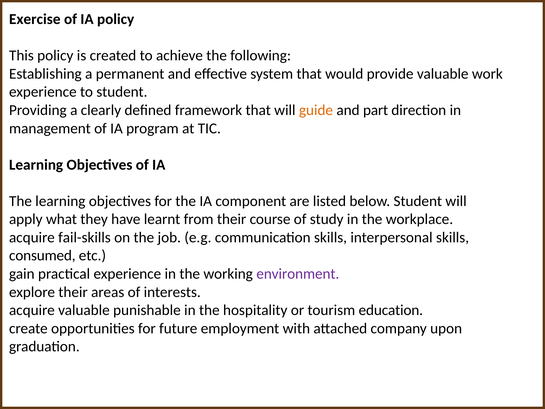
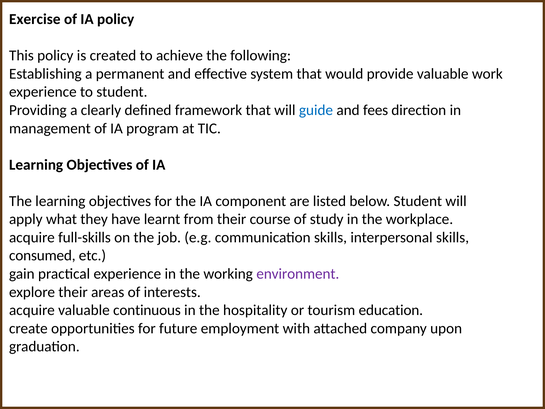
guide colour: orange -> blue (316, 110)
part: part -> fees (376, 110)
fail-skills: fail-skills -> full-skills (84, 237)
punishable: punishable -> continuous (147, 310)
